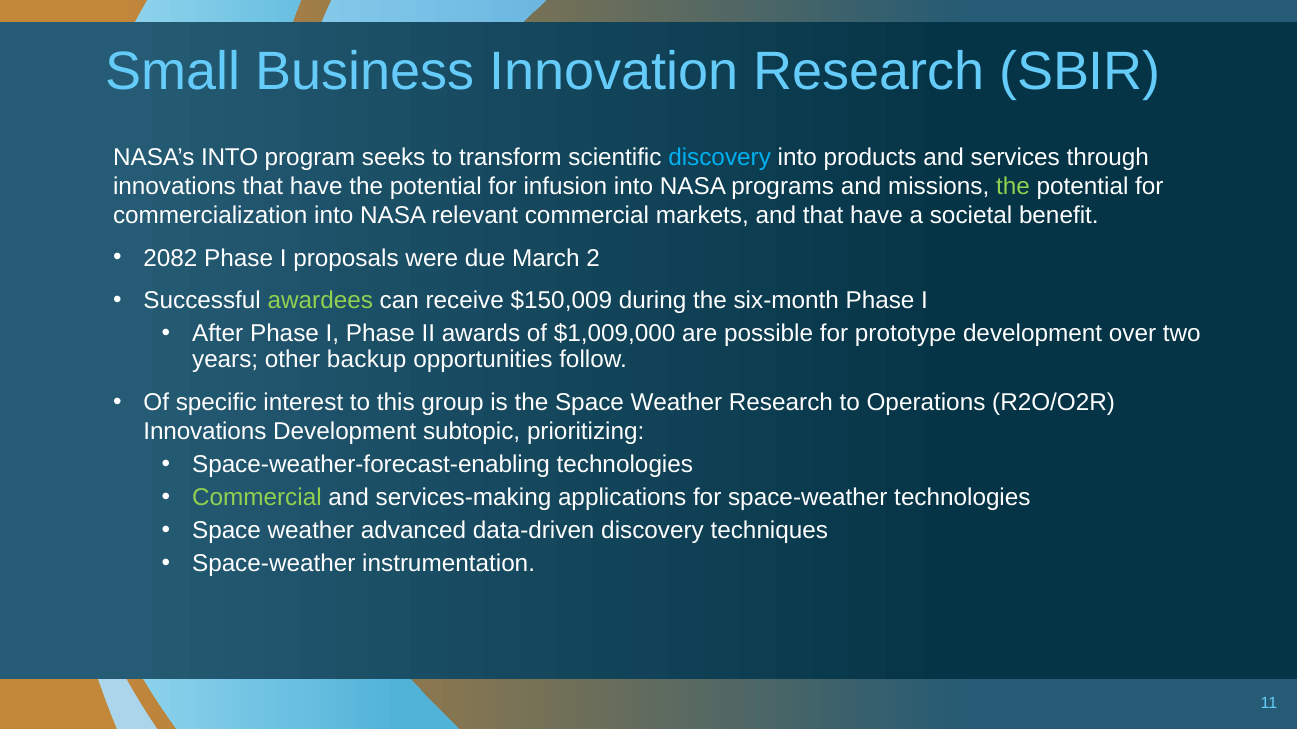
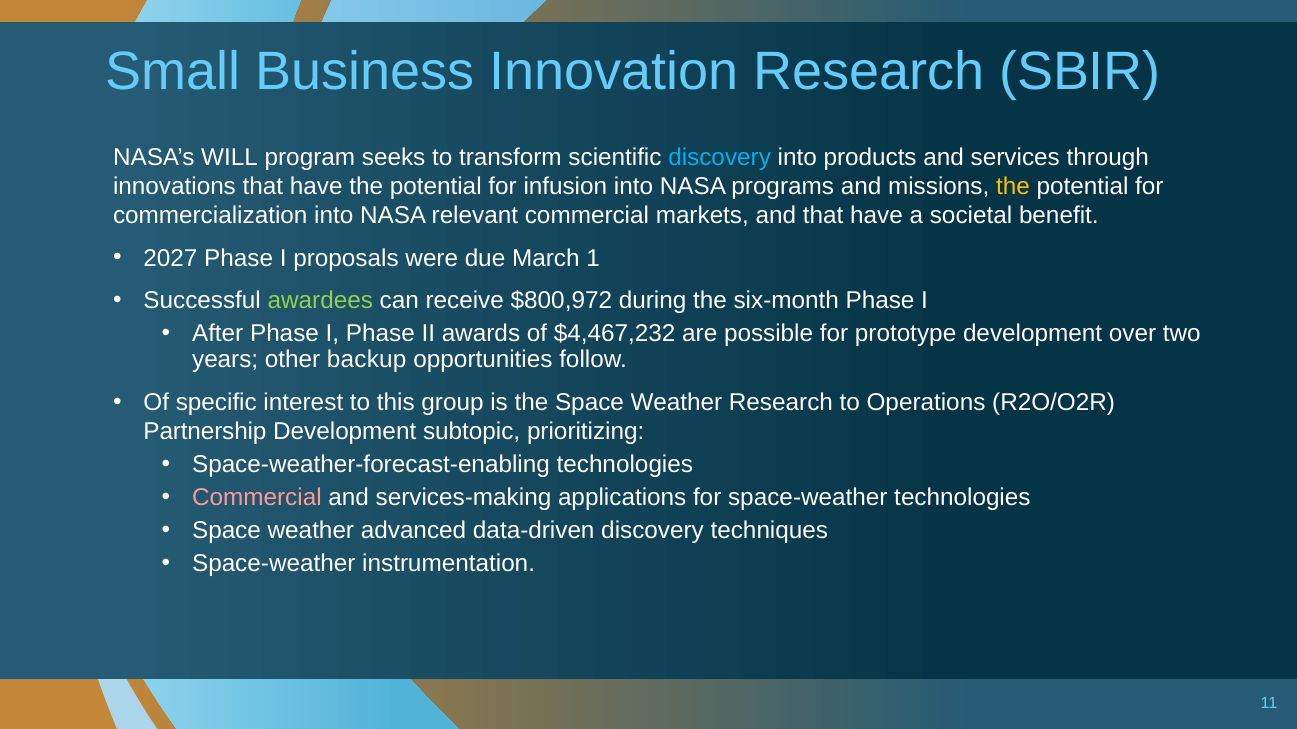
NASA’s INTO: INTO -> WILL (230, 157)
the colour: light green -> yellow (1013, 186)
2082: 2082 -> 2027 (170, 258)
2: 2 -> 1 (593, 258)
$150,009: $150,009 -> $800,972 (561, 301)
$1,009,000: $1,009,000 -> $4,467,232 (615, 334)
Innovations: Innovations -> Partnership (205, 432)
Commercial colour: light green -> pink (257, 498)
